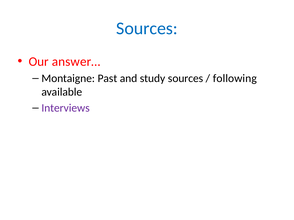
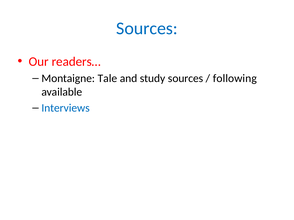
answer…: answer… -> readers… (76, 62)
Past: Past -> Tale (107, 79)
Interviews colour: purple -> blue (66, 108)
